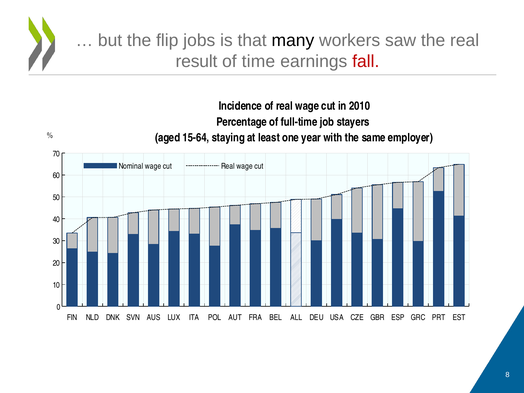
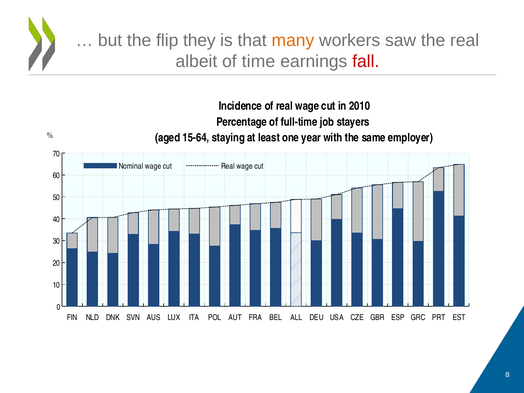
jobs: jobs -> they (199, 40)
many colour: black -> orange (293, 40)
result: result -> albeit (196, 61)
